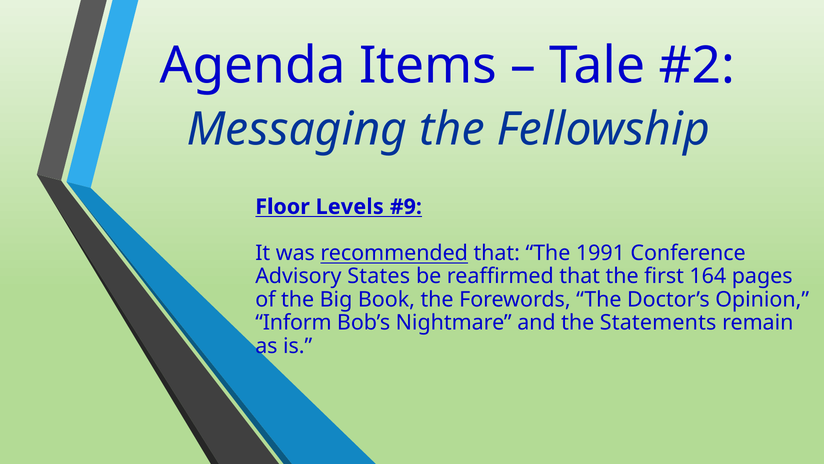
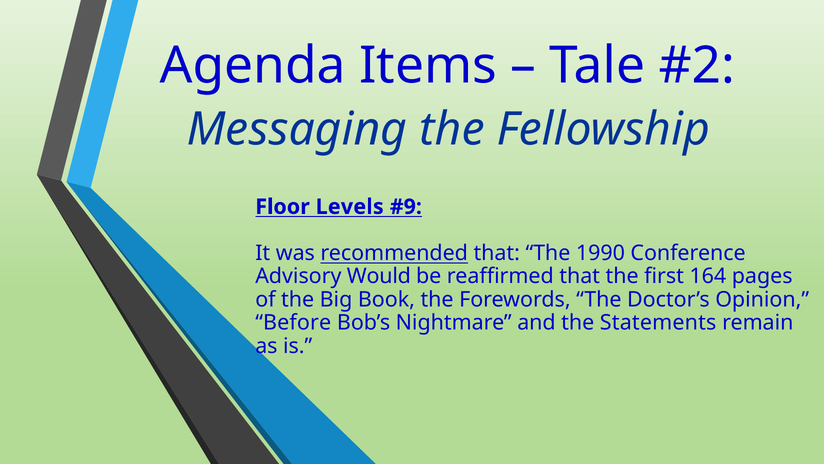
1991: 1991 -> 1990 (600, 253)
States: States -> Would (379, 276)
Inform: Inform -> Before (293, 322)
